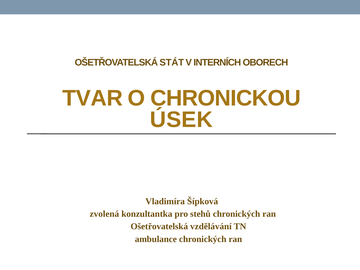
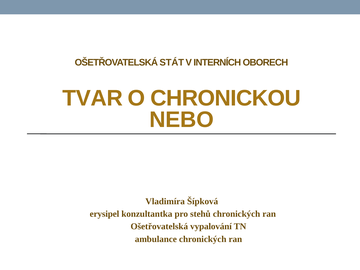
ÚSEK: ÚSEK -> NEBO (182, 120)
zvolená: zvolená -> erysipel (104, 214)
vzdělávání: vzdělávání -> vypalování (211, 227)
